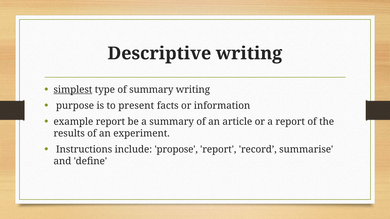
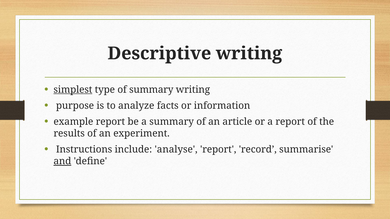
present: present -> analyze (136, 106)
propose: propose -> analyse (176, 150)
and underline: none -> present (62, 161)
